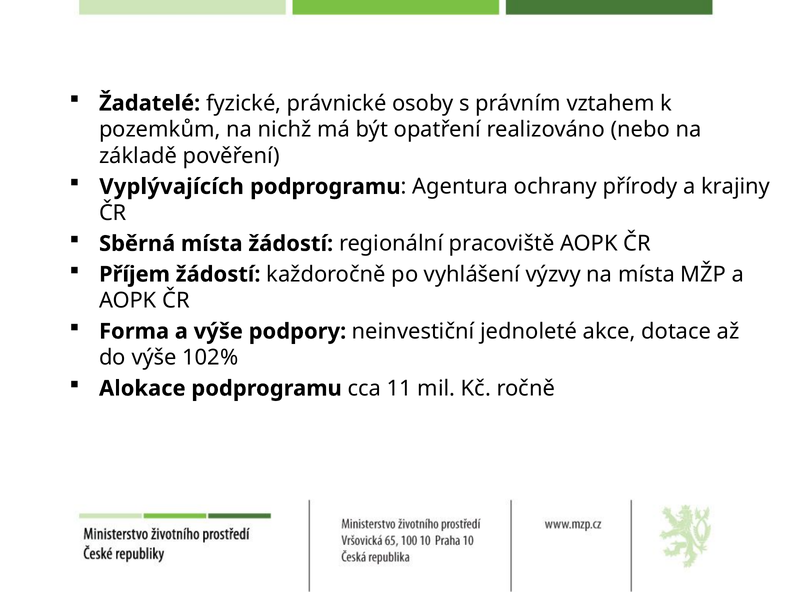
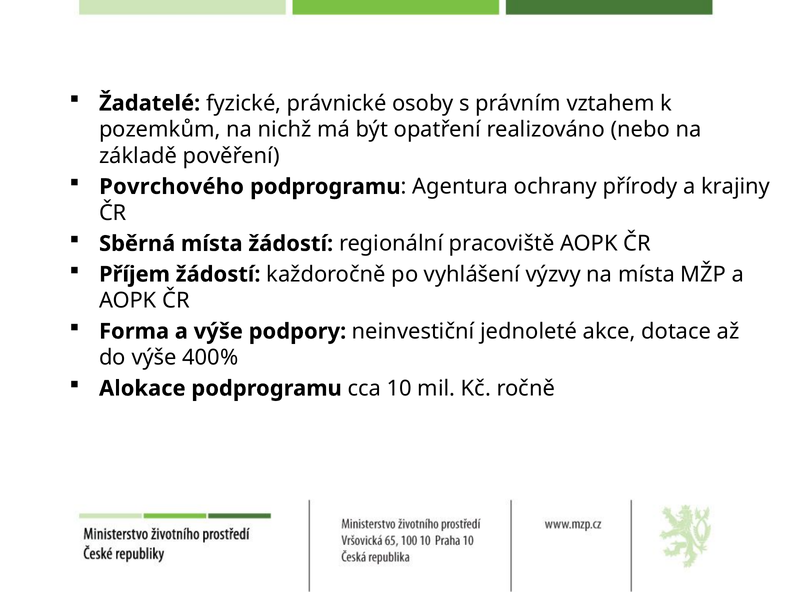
Vyplývajících: Vyplývajících -> Povrchového (172, 187)
102%: 102% -> 400% (210, 358)
11: 11 -> 10 (399, 388)
